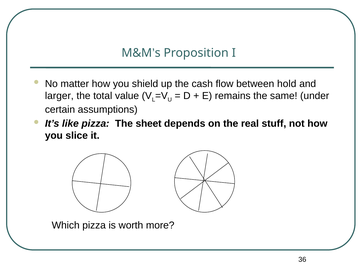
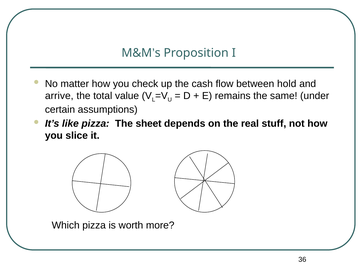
shield: shield -> check (145, 84)
larger: larger -> arrive (59, 96)
